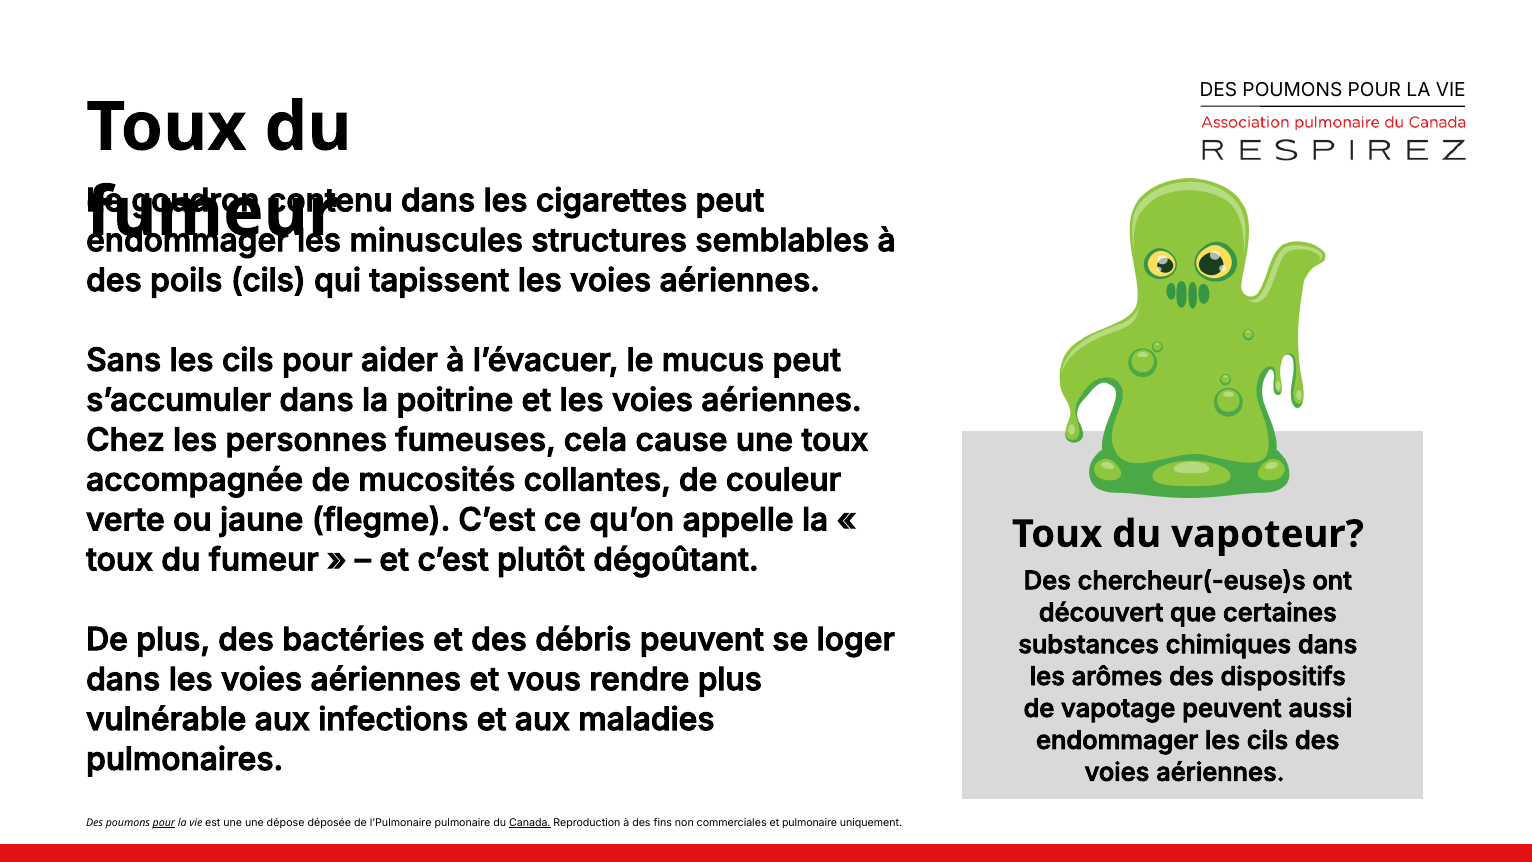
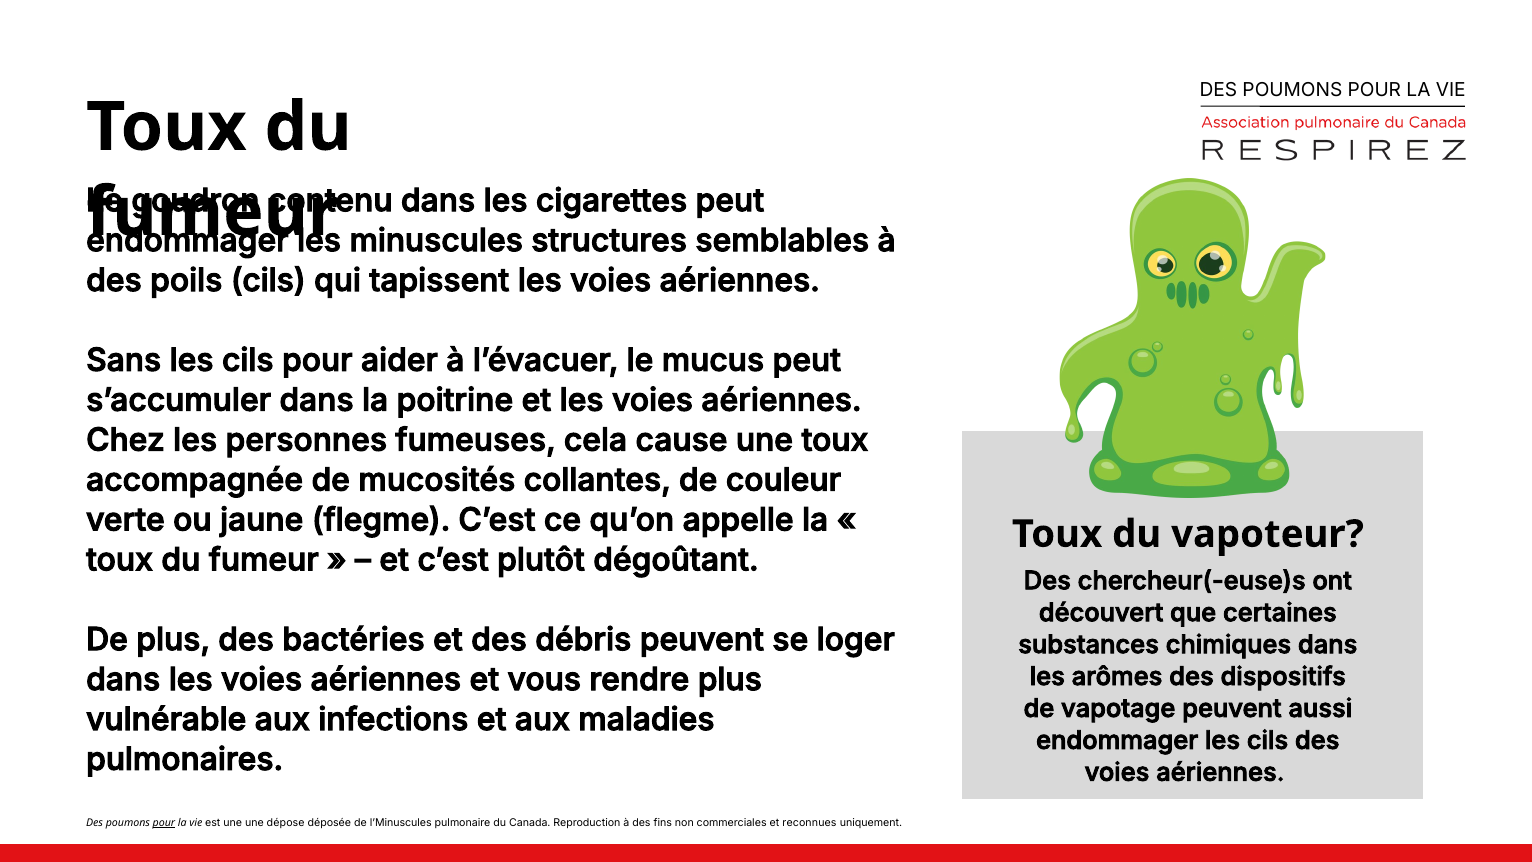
l’Pulmonaire: l’Pulmonaire -> l’Minuscules (401, 823)
Canada underline: present -> none (530, 823)
et pulmonaire: pulmonaire -> reconnues (809, 823)
